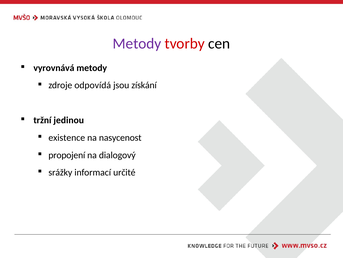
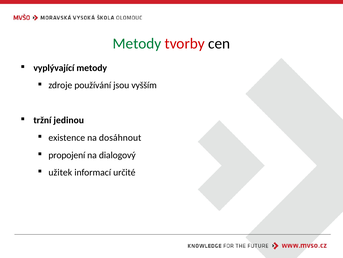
Metody colour: purple -> green (137, 44)
vyrovnává: vyrovnává -> vyplývající (54, 68)
odpovídá: odpovídá -> používání (93, 85)
získání: získání -> vyšším (144, 85)
nasycenost: nasycenost -> dosáhnout (120, 137)
srážky: srážky -> užitek (60, 172)
